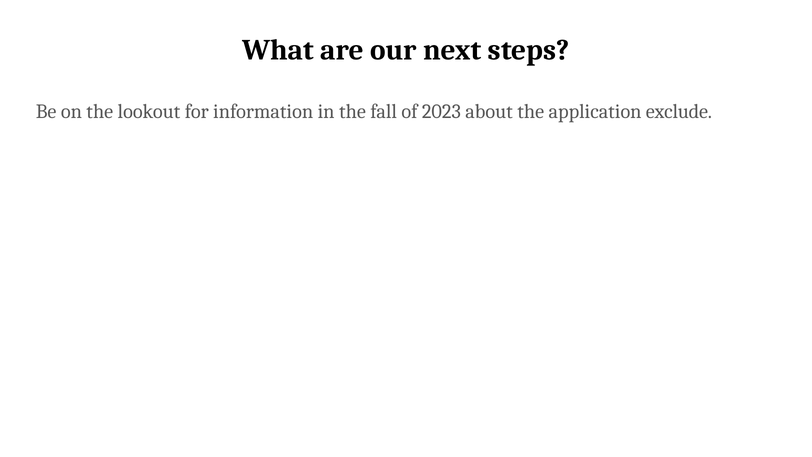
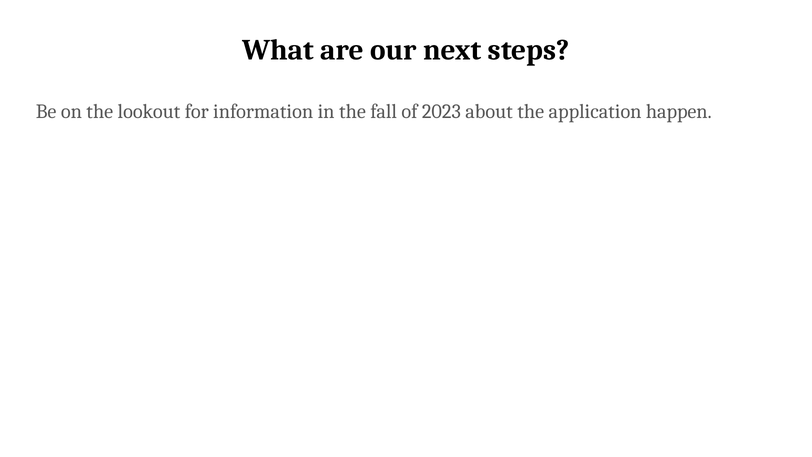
exclude: exclude -> happen (679, 112)
